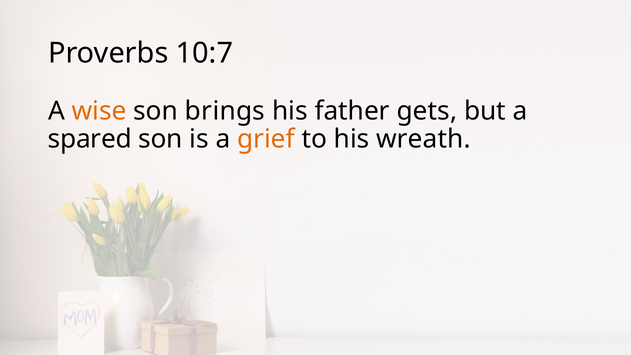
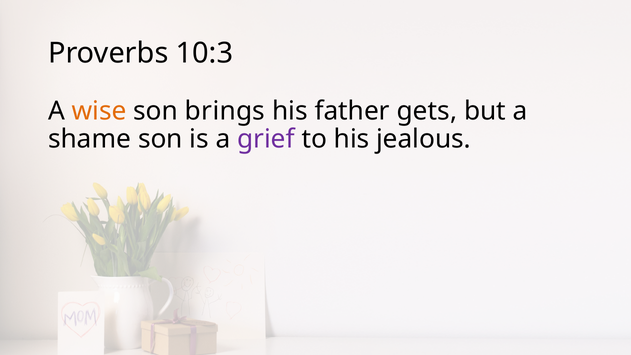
10:7: 10:7 -> 10:3 (205, 53)
spared: spared -> shame (90, 139)
grief colour: orange -> purple (266, 139)
wreath: wreath -> jealous (424, 139)
